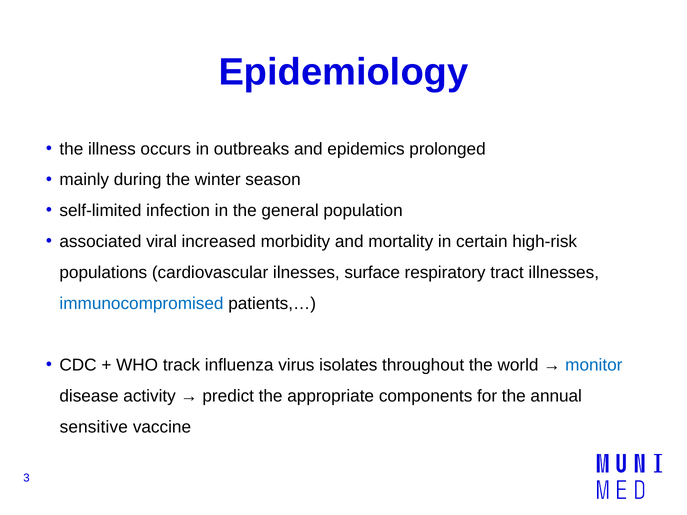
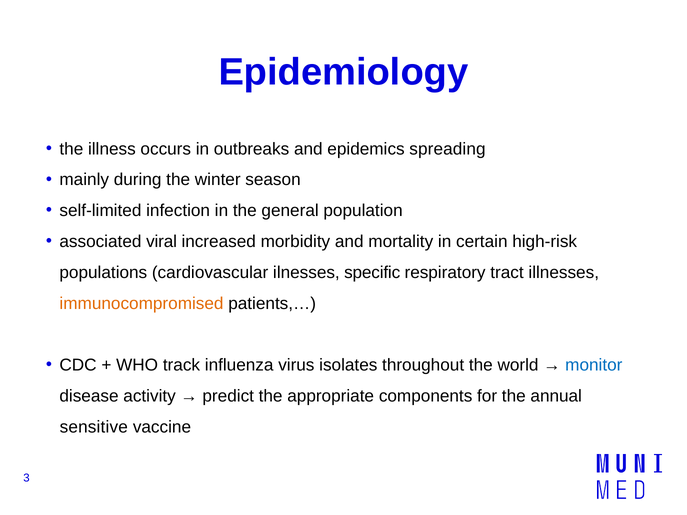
prolonged: prolonged -> spreading (447, 149)
surface: surface -> specific (372, 273)
immunocompromised colour: blue -> orange (142, 303)
